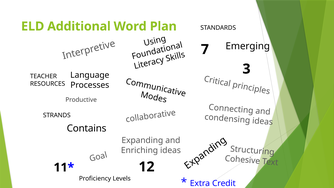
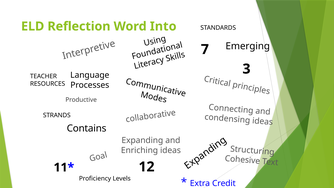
Additional: Additional -> Reflection (79, 26)
Plan: Plan -> Into (163, 26)
